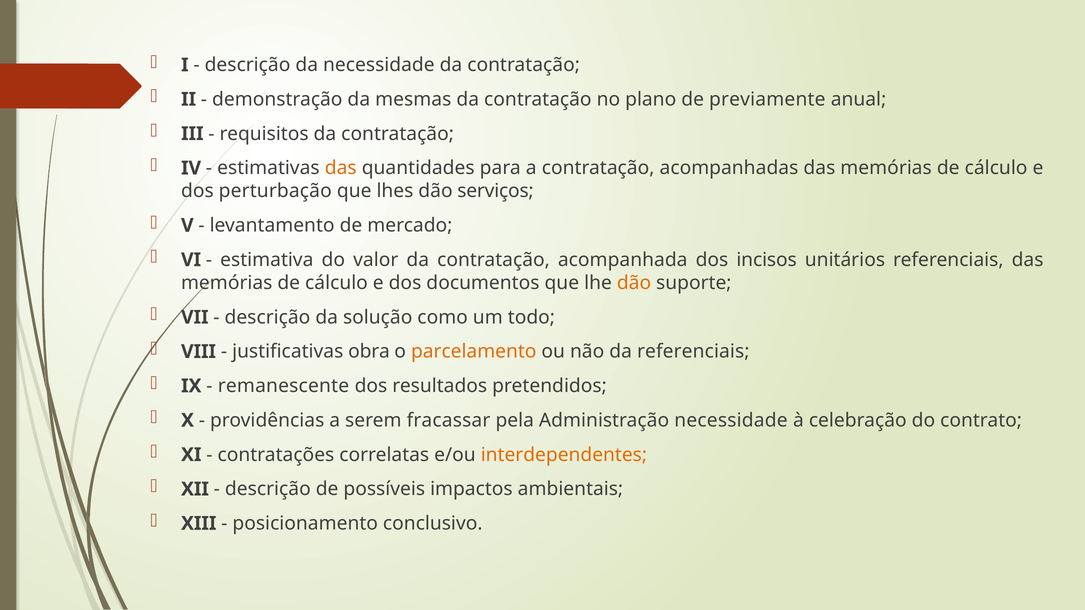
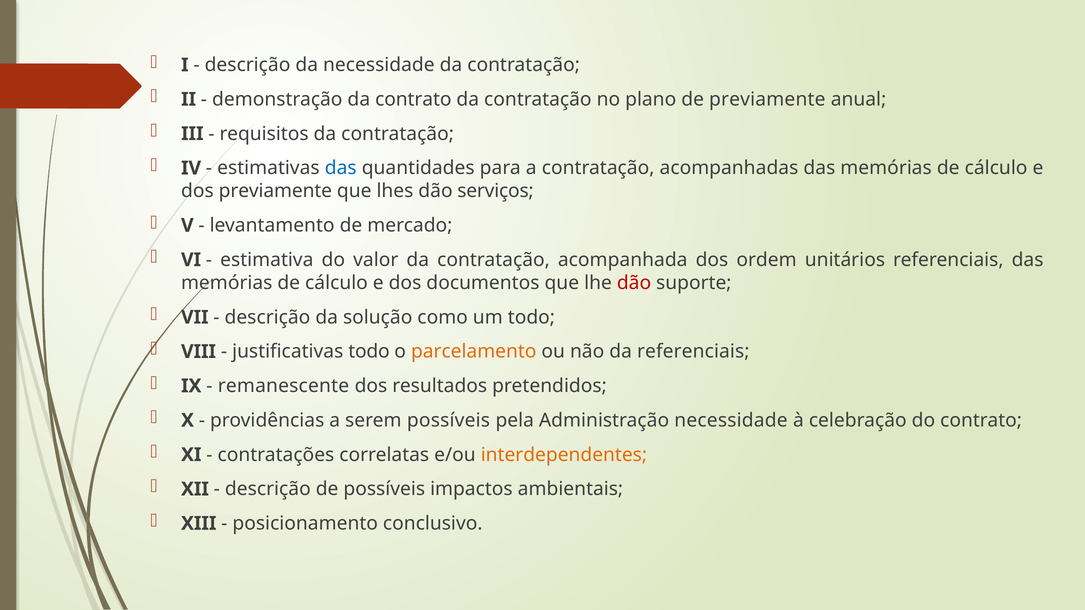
da mesmas: mesmas -> contrato (413, 99)
das colour: orange -> blue (341, 168)
dos perturbação: perturbação -> previamente (275, 191)
incisos: incisos -> ordem (767, 260)
dão colour: orange -> red (634, 283)
justificativas obra: obra -> todo (369, 352)
serem fracassar: fracassar -> possíveis (448, 421)
